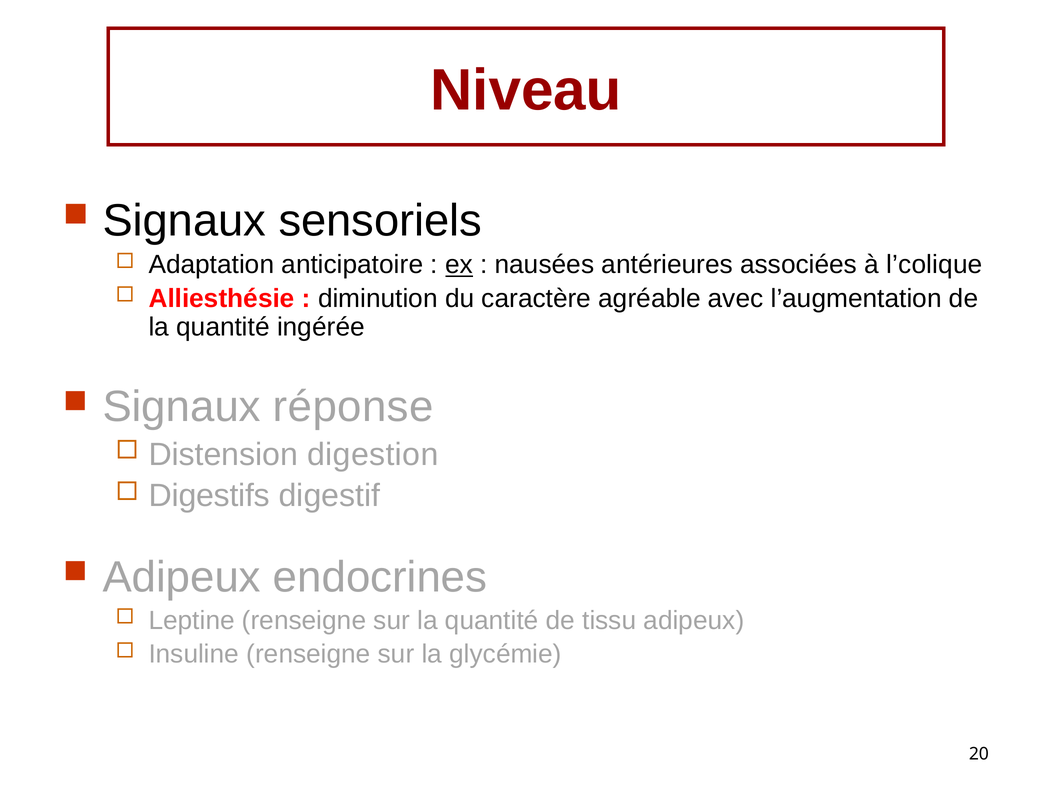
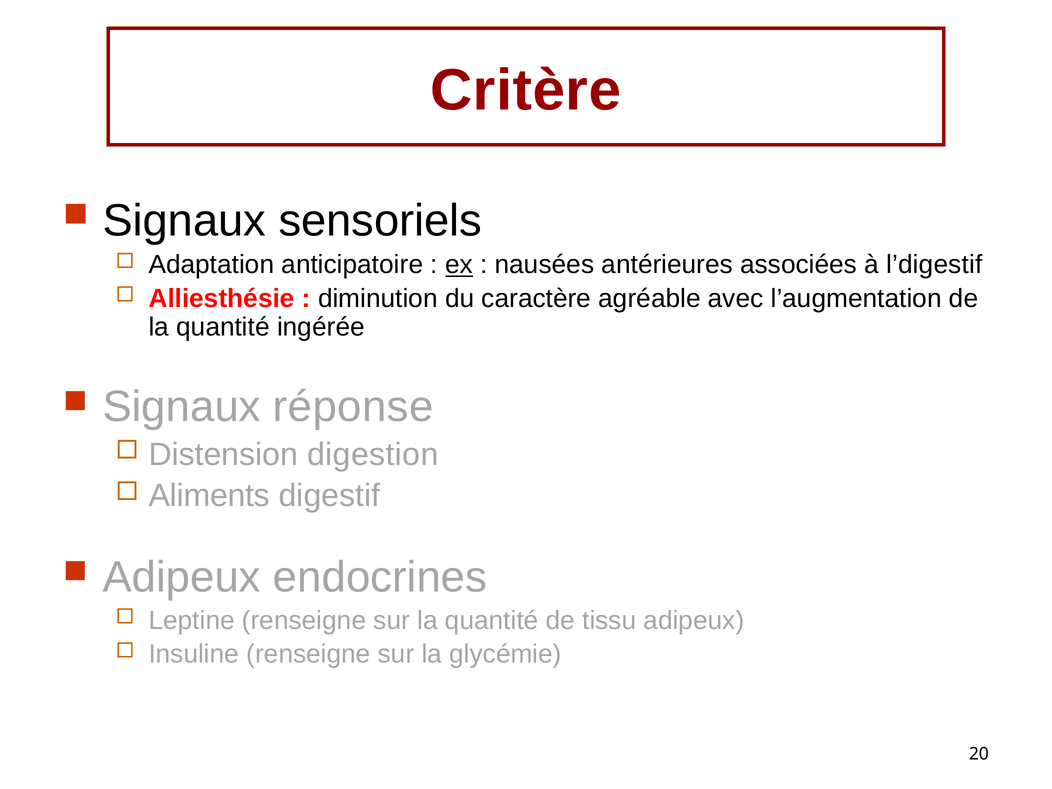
Niveau: Niveau -> Critère (526, 91)
l’colique: l’colique -> l’digestif (934, 265)
Digestifs: Digestifs -> Aliments (209, 496)
